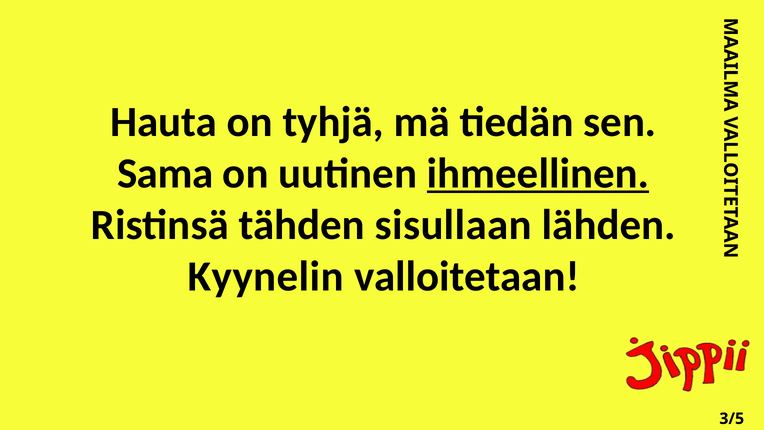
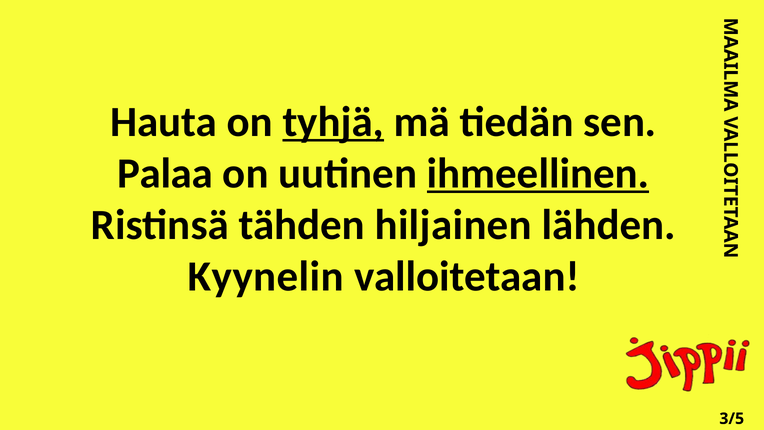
tyhjä underline: none -> present (333, 122)
Sama: Sama -> Palaa (165, 173)
sisullaan: sisullaan -> hiljainen (453, 225)
